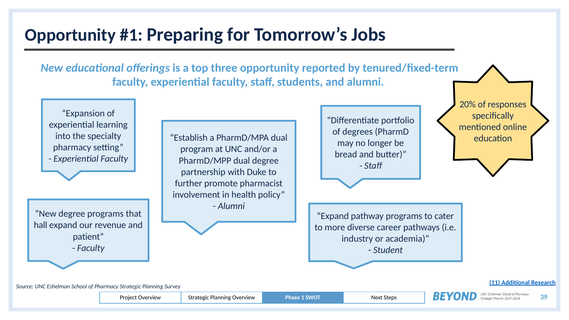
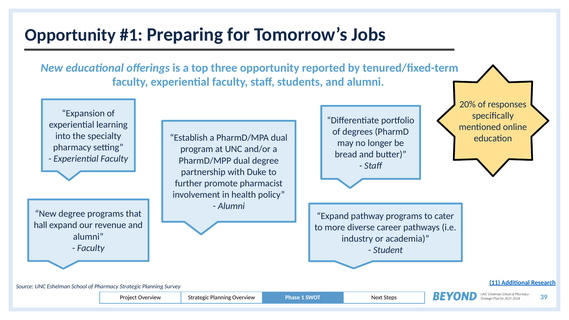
patient: patient -> alumni (88, 237)
